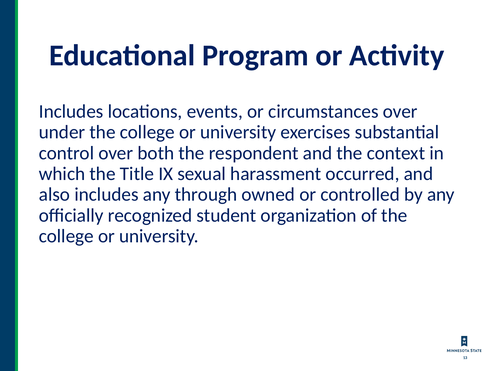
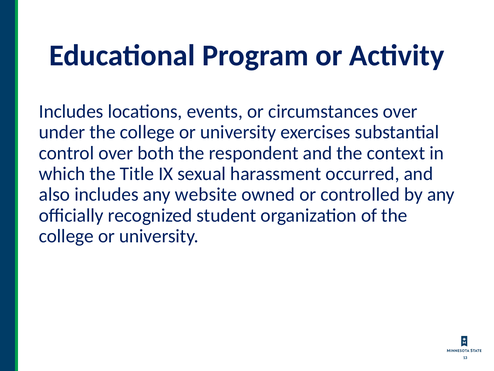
through: through -> website (206, 194)
